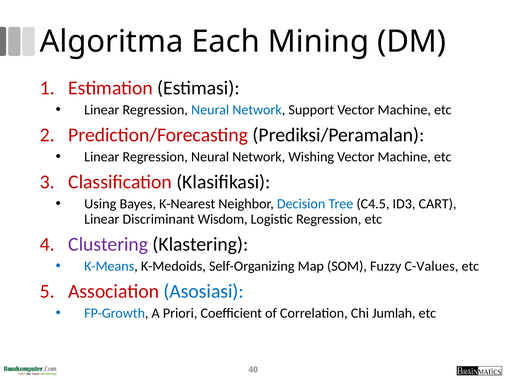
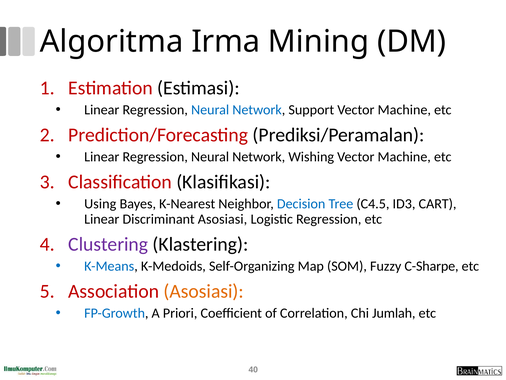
Each: Each -> Irma (226, 41)
Discriminant Wisdom: Wisdom -> Asosiasi (223, 219)
C-Values: C-Values -> C-Sharpe (432, 266)
Asosiasi colour: blue -> orange (204, 291)
